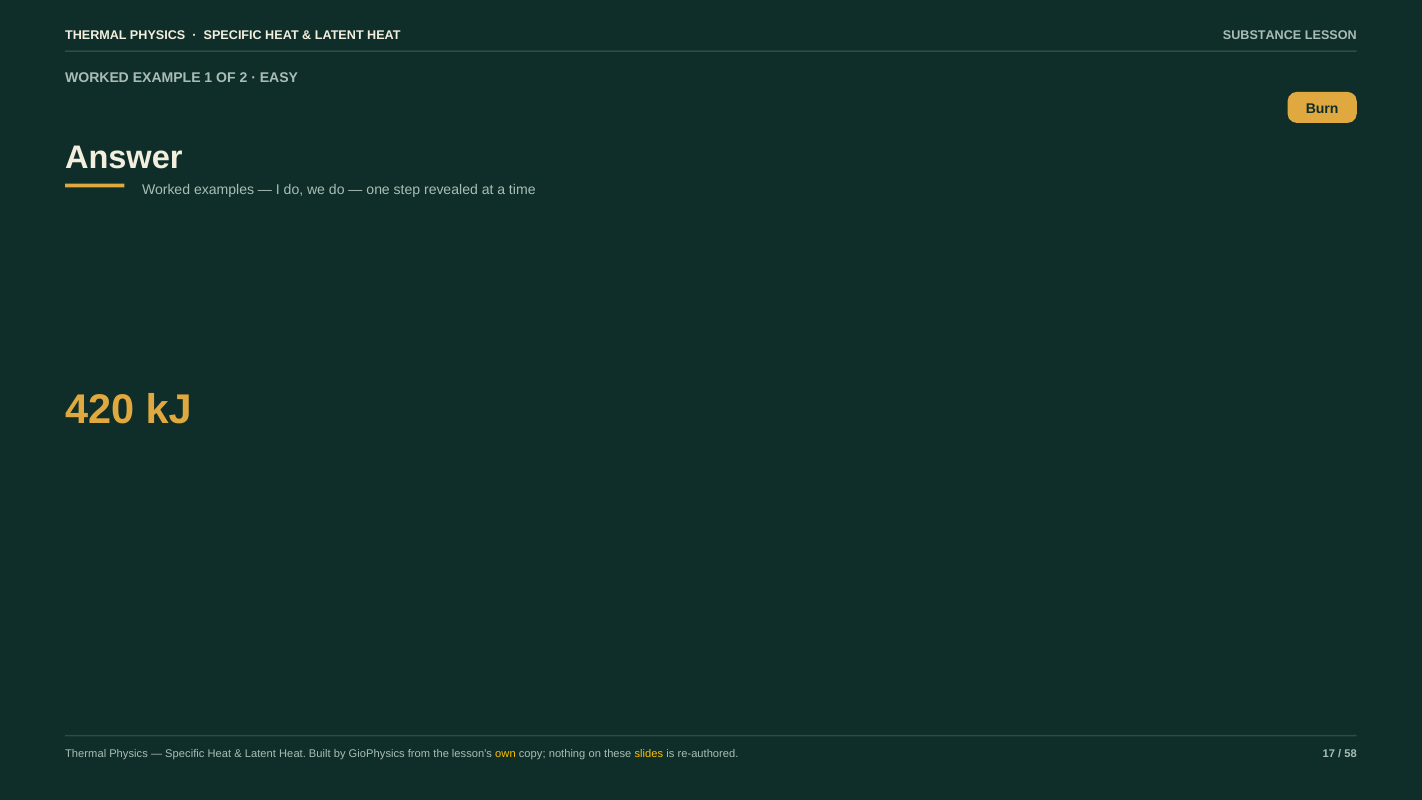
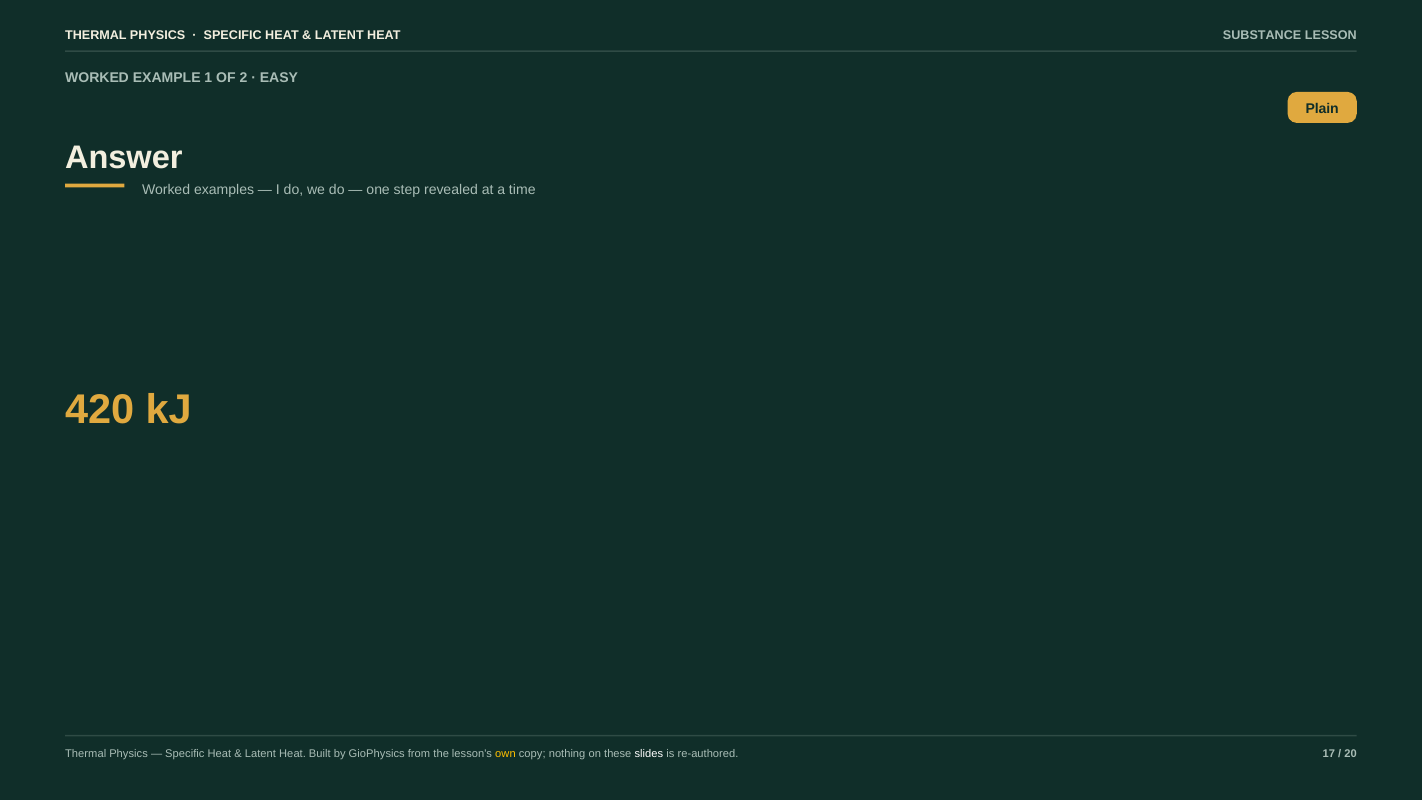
Burn: Burn -> Plain (1322, 108)
slides colour: yellow -> white (649, 754)
58: 58 -> 20 (1351, 754)
